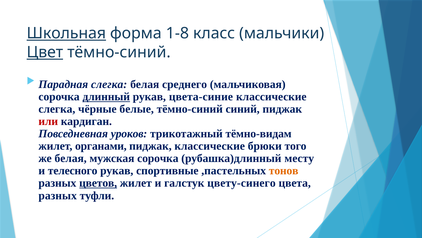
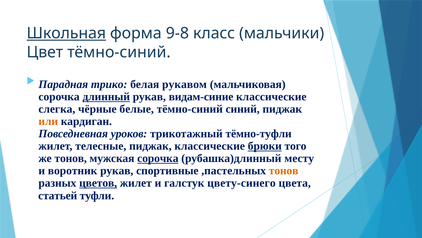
1-8: 1-8 -> 9-8 (177, 33)
Цвет underline: present -> none (45, 52)
Парадная слегка: слегка -> трико (109, 84)
среднего: среднего -> рукавом (185, 84)
цвета-синие: цвета-синие -> видам-синие (201, 96)
или colour: red -> orange (48, 121)
тёмно-видам: тёмно-видам -> тёмно-туфли (259, 133)
органами: органами -> телесные (101, 146)
брюки underline: none -> present (265, 146)
же белая: белая -> тонов (71, 158)
сорочка underline: none -> present (158, 158)
телесного: телесного -> воротник (73, 170)
разных: разных -> статьей (58, 195)
